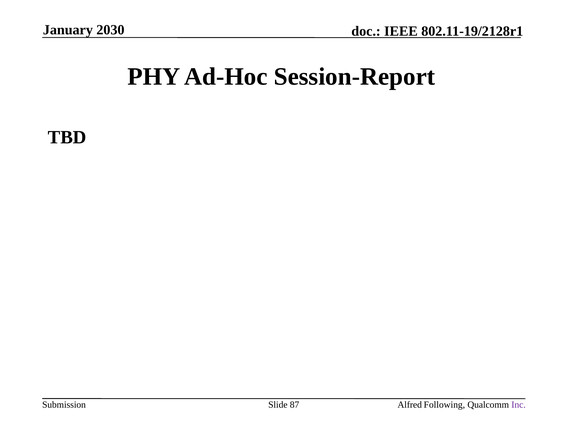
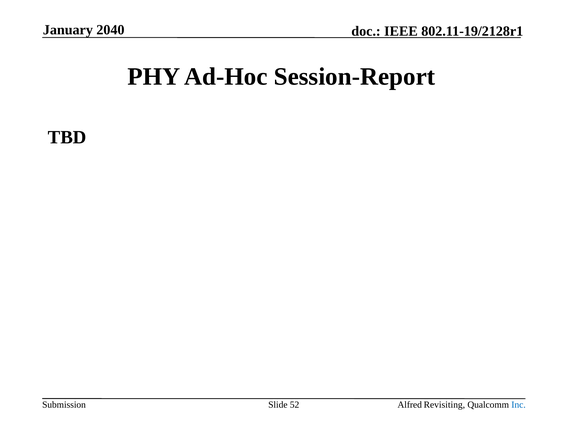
2030: 2030 -> 2040 (110, 30)
87: 87 -> 52 (295, 405)
Following: Following -> Revisiting (444, 405)
Inc colour: purple -> blue (519, 405)
